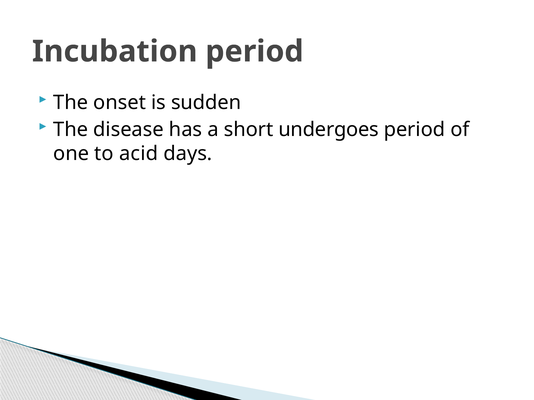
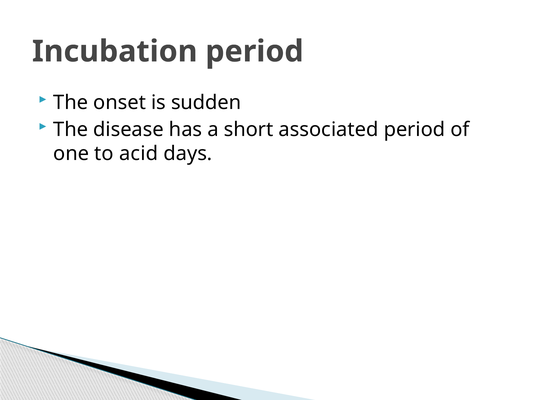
undergoes: undergoes -> associated (329, 130)
